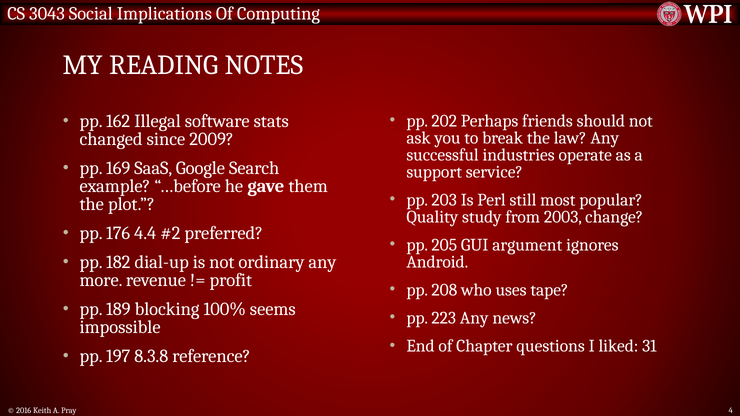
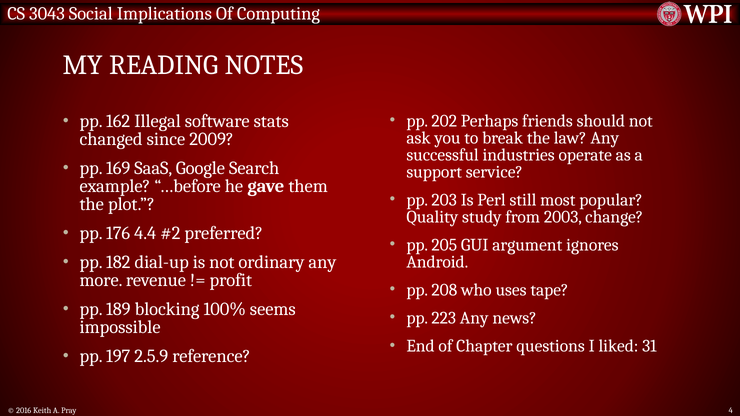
8.3.8: 8.3.8 -> 2.5.9 (151, 357)
